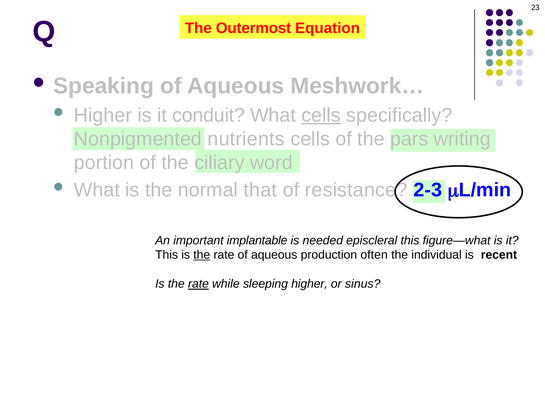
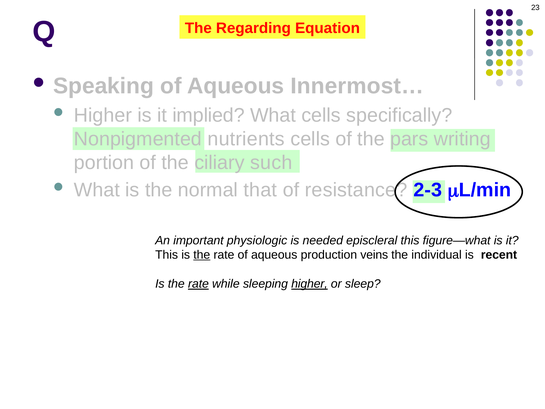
Outermost: Outermost -> Regarding (253, 28)
Meshwork…: Meshwork… -> Innermost… (357, 86)
conduit: conduit -> implied (209, 115)
cells underline: present -> none (321, 115)
word: word -> such (271, 162)
implantable: implantable -> physiologic (257, 240)
often: often -> veins (374, 255)
higher underline: none -> present (309, 284)
sinus: sinus -> sleep (363, 284)
